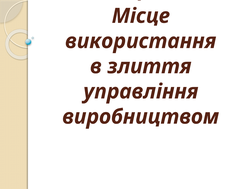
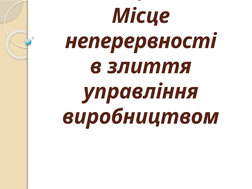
використання: використання -> неперервності (141, 41)
